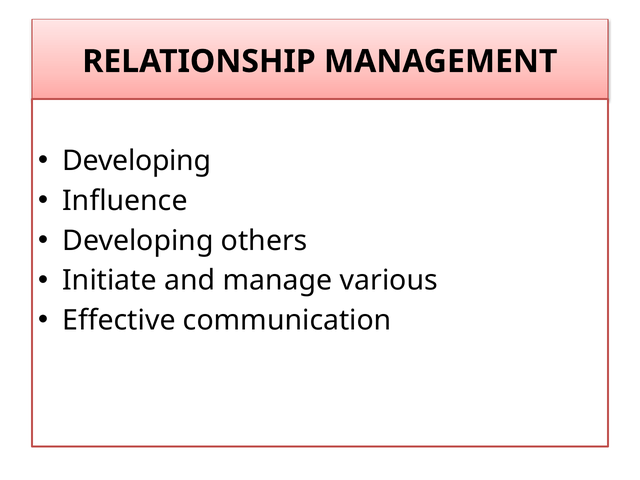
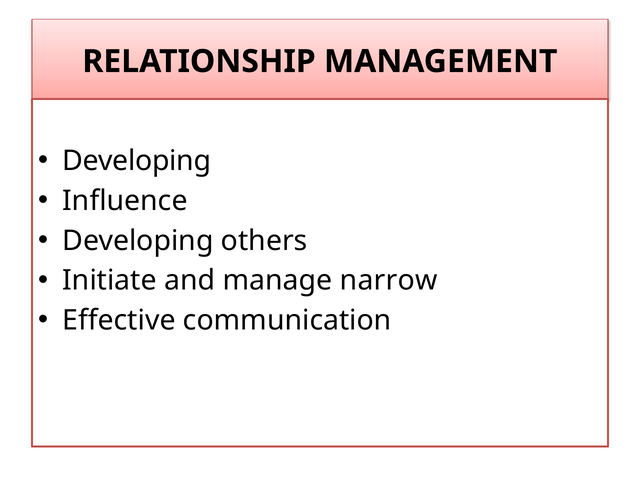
various: various -> narrow (389, 281)
